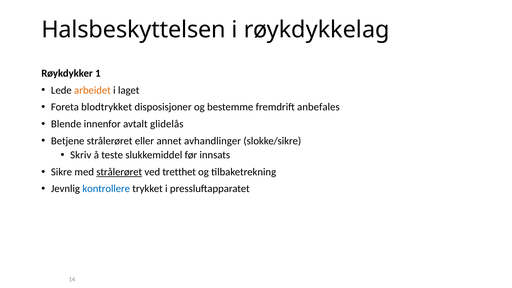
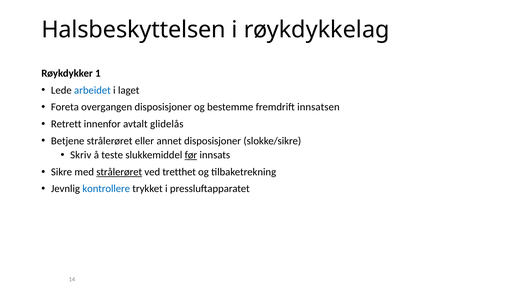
arbeidet colour: orange -> blue (92, 90)
blodtrykket: blodtrykket -> overgangen (107, 107)
anbefales: anbefales -> innsatsen (318, 107)
Blende: Blende -> Retrett (66, 124)
annet avhandlinger: avhandlinger -> disposisjoner (213, 141)
før underline: none -> present (191, 155)
